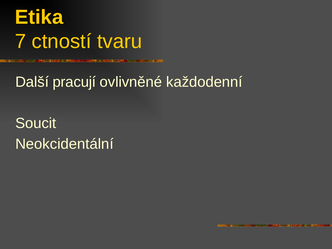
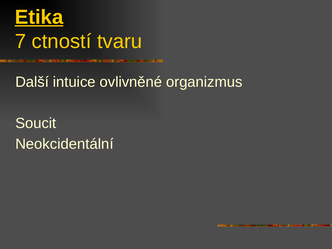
Etika underline: none -> present (39, 17)
pracují: pracují -> intuice (74, 82)
každodenní: každodenní -> organizmus (204, 82)
